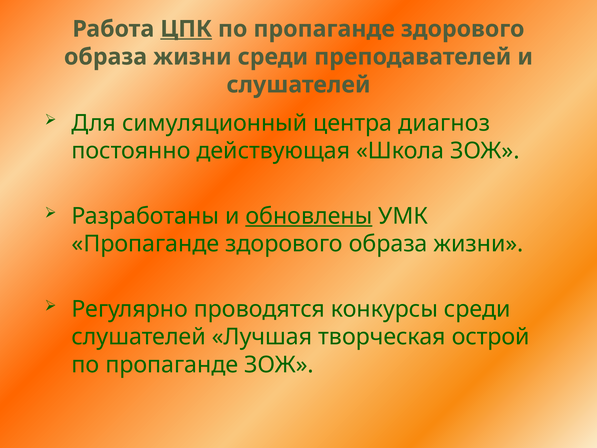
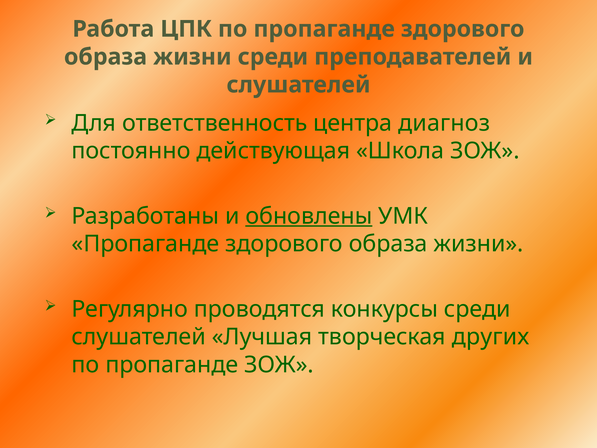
ЦПК underline: present -> none (186, 29)
симуляционный: симуляционный -> ответственность (215, 123)
острой: острой -> других (491, 337)
